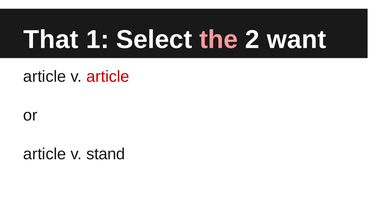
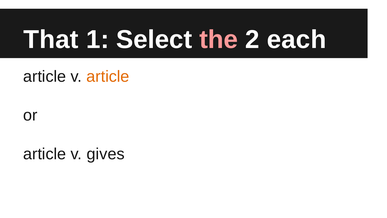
want: want -> each (297, 39)
article colour: red -> orange (108, 76)
stand: stand -> gives (106, 154)
